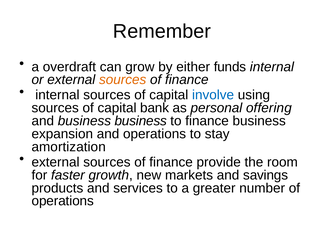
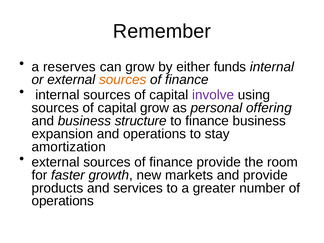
overdraft: overdraft -> reserves (69, 67)
involve colour: blue -> purple (213, 95)
capital bank: bank -> grow (155, 108)
business business: business -> structure (141, 121)
and savings: savings -> provide (266, 175)
